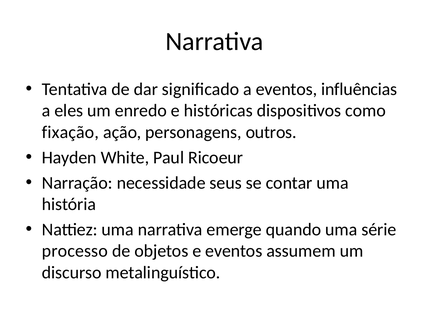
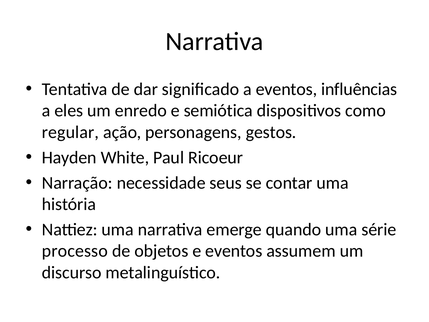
históricas: históricas -> semiótica (218, 111)
fixação: fixação -> regular (70, 132)
outros: outros -> gestos (271, 132)
